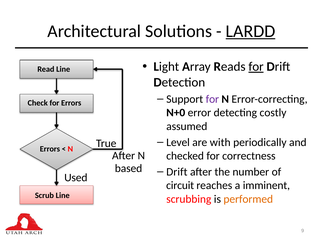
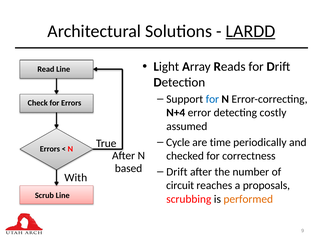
for underline: present -> none (256, 67)
for colour: purple -> blue (212, 99)
N+0: N+0 -> N+4 (176, 113)
Level: Level -> Cycle (178, 142)
with: with -> time (220, 142)
Used: Used -> With (76, 178)
imminent: imminent -> proposals (266, 186)
